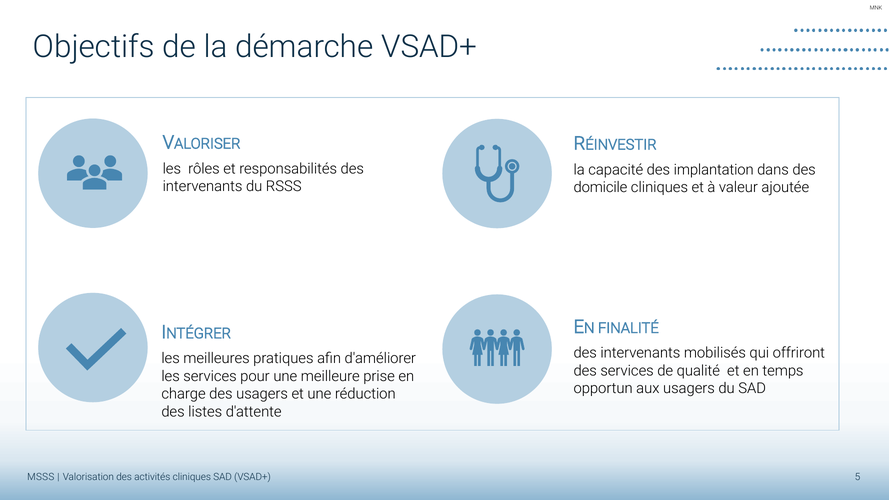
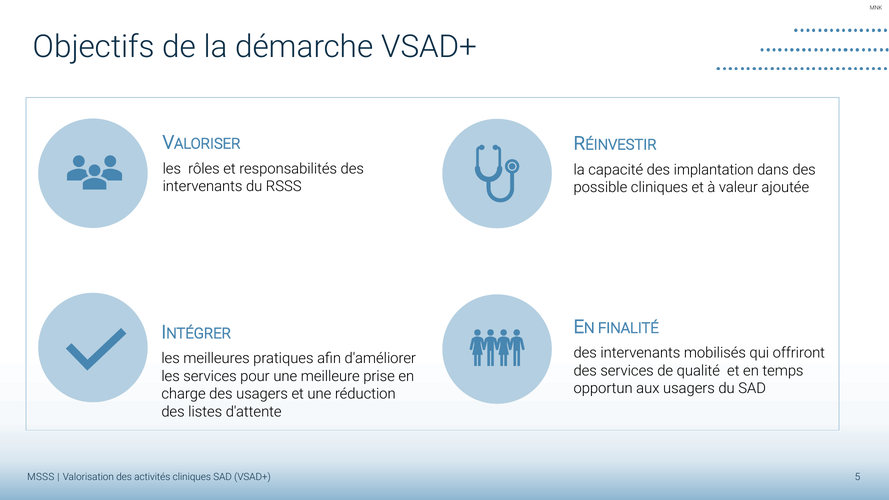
domicile: domicile -> possible (600, 187)
